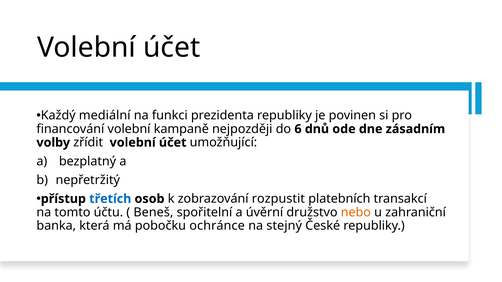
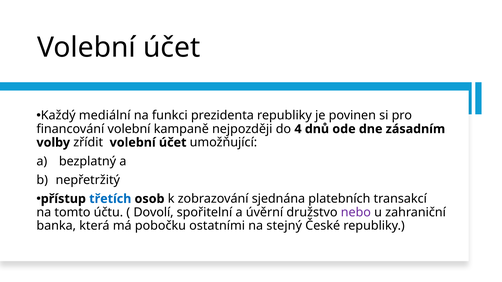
6: 6 -> 4 (298, 129)
rozpustit: rozpustit -> sjednána (278, 199)
Beneš: Beneš -> Dovolí (153, 213)
nebo colour: orange -> purple (356, 213)
ochránce: ochránce -> ostatními (217, 226)
